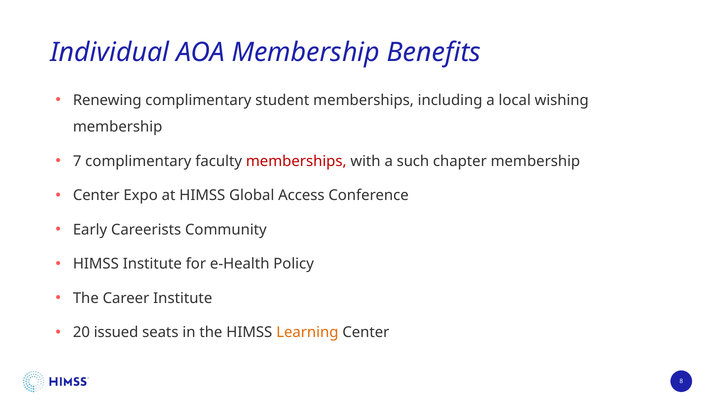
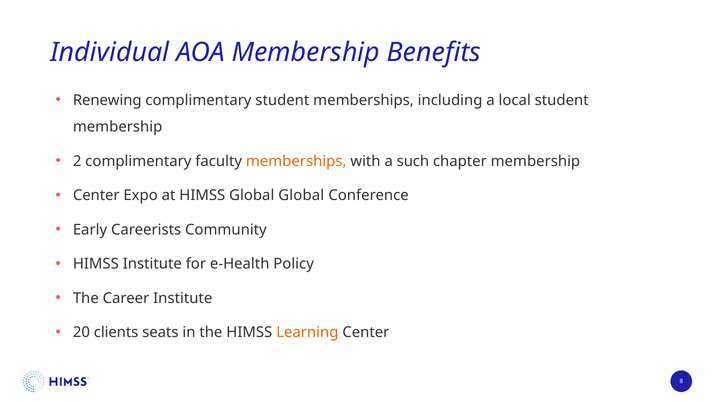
local wishing: wishing -> student (562, 100)
7: 7 -> 2 (77, 161)
memberships colour: red -> orange (296, 161)
Global Access: Access -> Global (301, 196)
issued: issued -> clients (116, 333)
